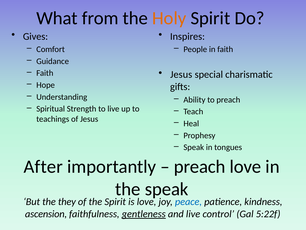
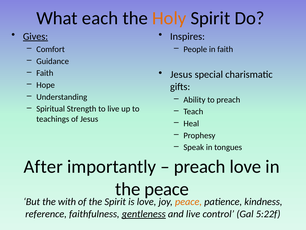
from: from -> each (100, 18)
Gives underline: none -> present (35, 36)
the speak: speak -> peace (167, 189)
they: they -> with (67, 201)
peace colour: blue -> orange (188, 201)
ascension: ascension -> reference (46, 214)
